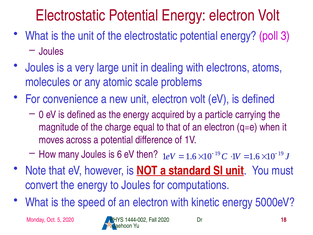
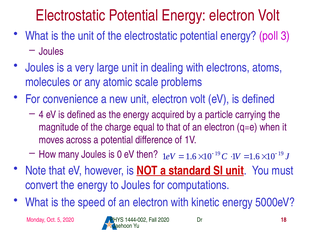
0: 0 -> 4 (41, 115)
6: 6 -> 0 (119, 154)
